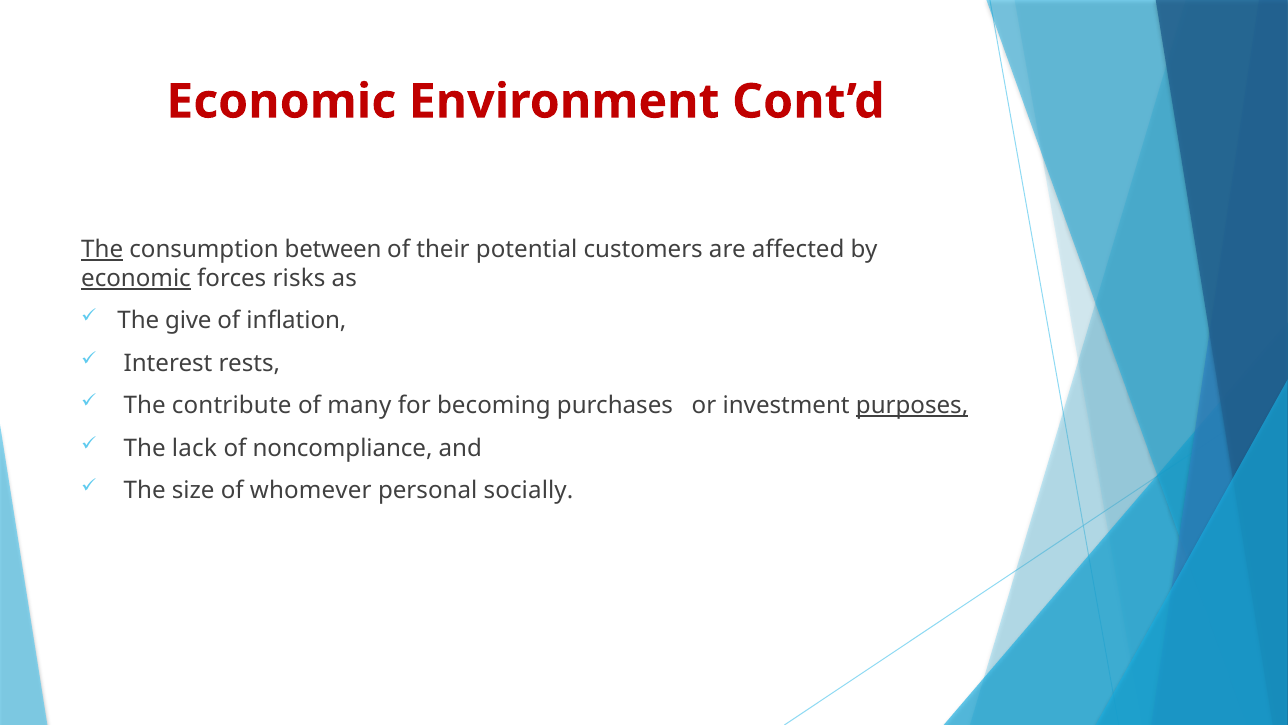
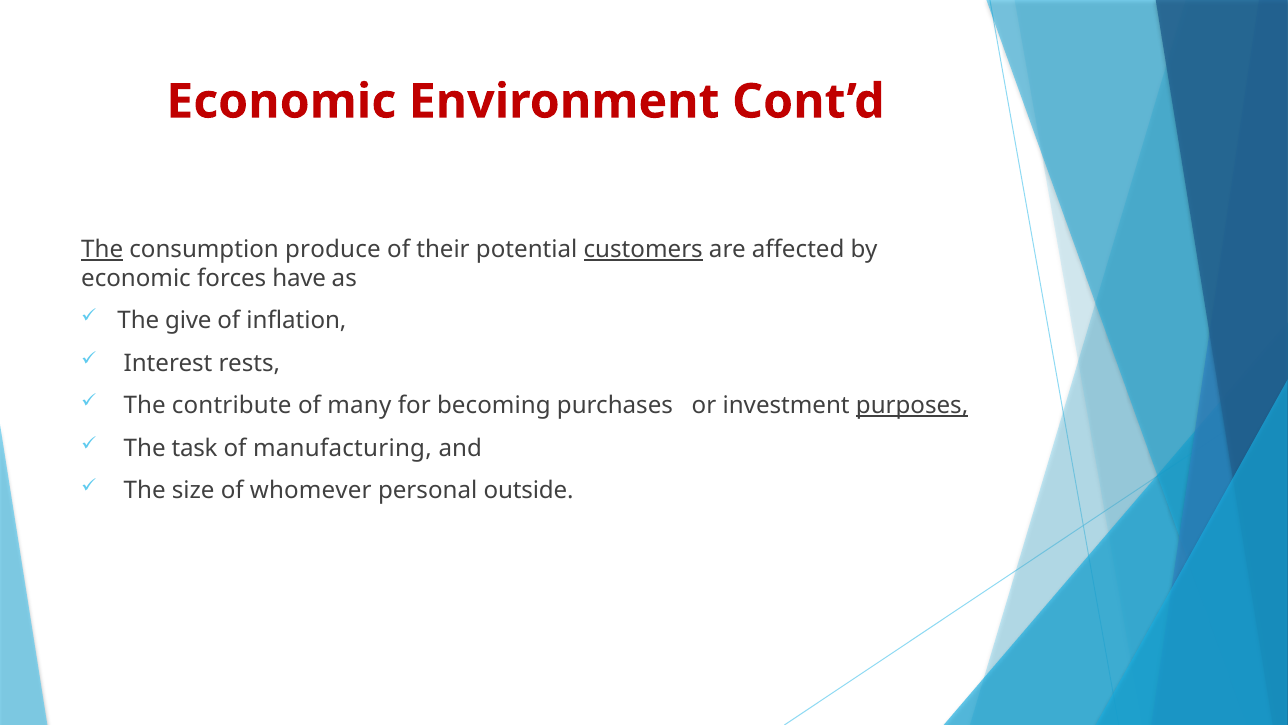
between: between -> produce (333, 249)
customers underline: none -> present (643, 249)
economic underline: present -> none (136, 278)
risks: risks -> have (299, 278)
lack: lack -> task (195, 448)
noncompliance: noncompliance -> manufacturing (342, 448)
socially: socially -> outside (529, 490)
